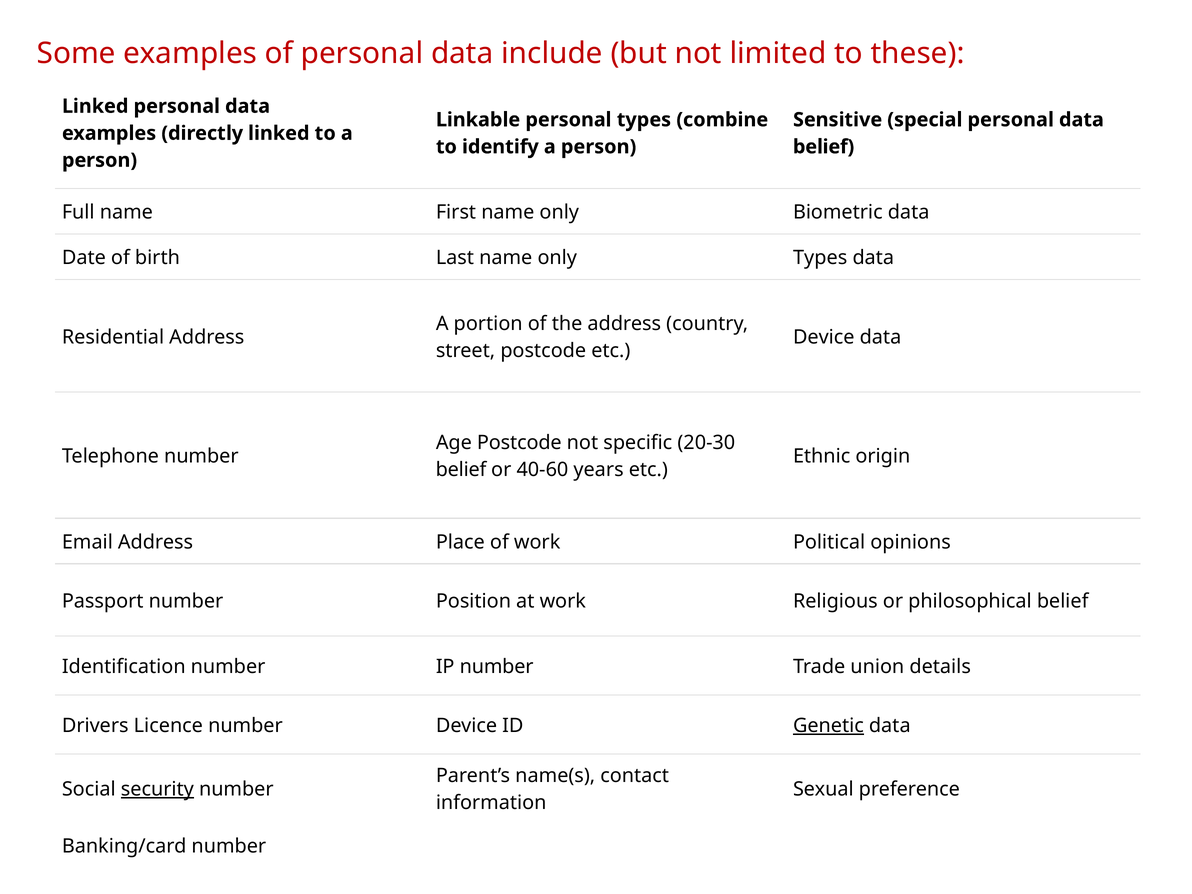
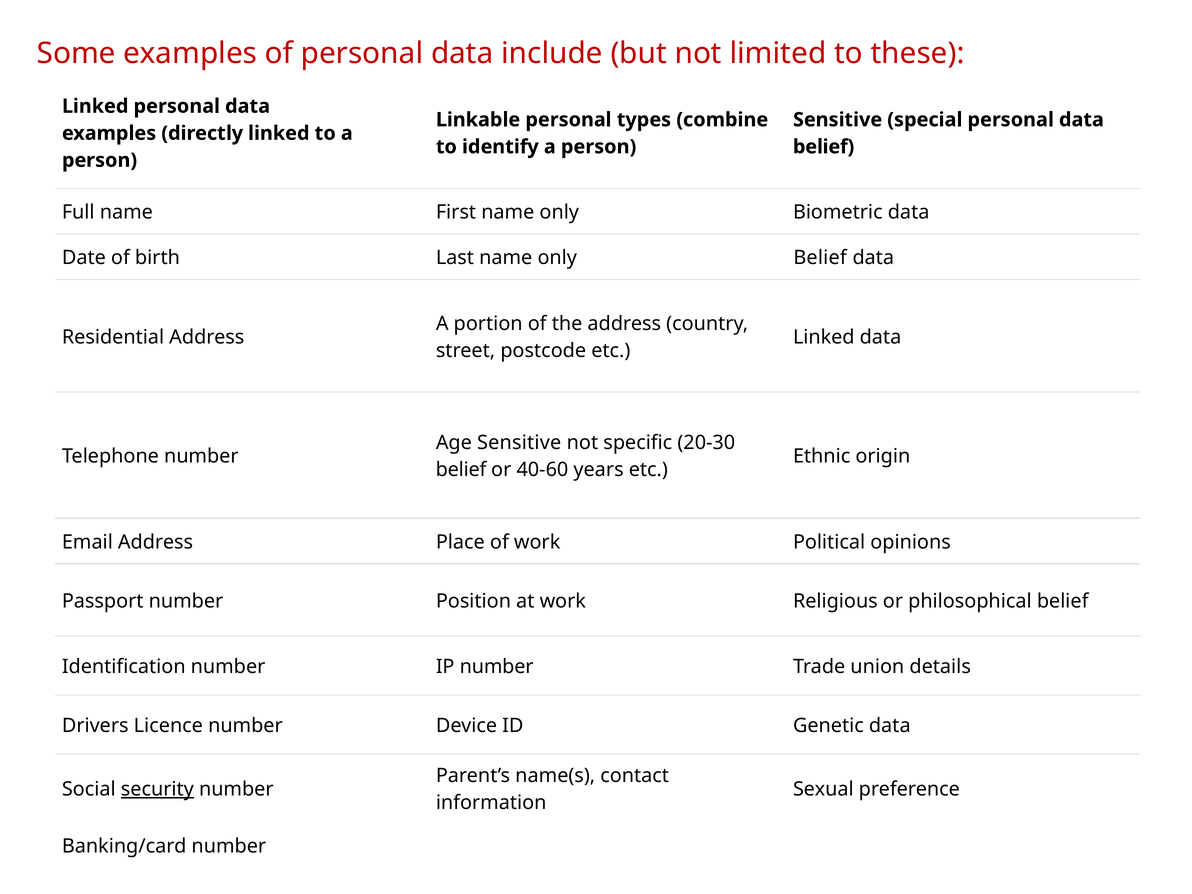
only Types: Types -> Belief (820, 258)
Device: Device -> Linked (824, 337)
Age Postcode: Postcode -> Sensitive (519, 443)
Genetic underline: present -> none (828, 726)
